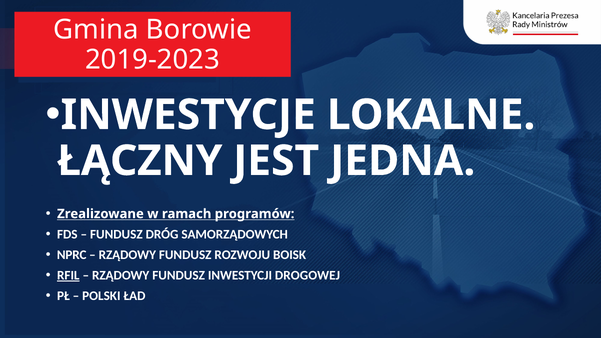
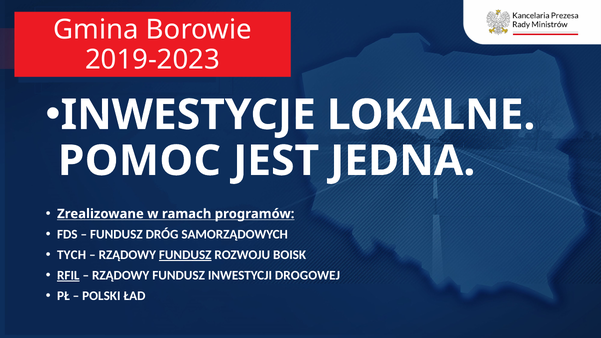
ŁĄCZNY: ŁĄCZNY -> POMOC (139, 161)
NPRC: NPRC -> TYCH (72, 255)
FUNDUSZ underline: none -> present (185, 255)
